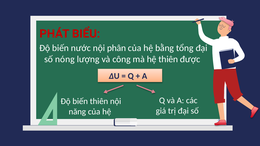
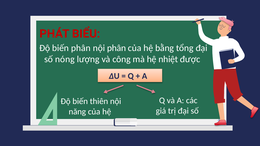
biến nước: nước -> phân (81, 48)
hệ thiên: thiên -> nhiệt (168, 59)
